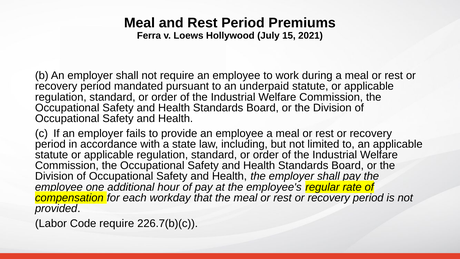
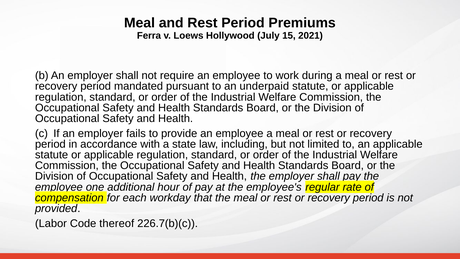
Code require: require -> thereof (117, 223)
